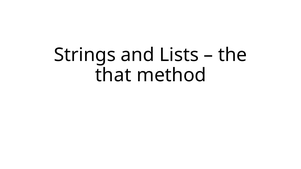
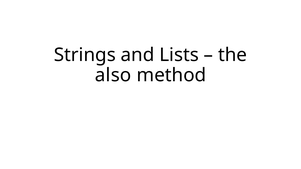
that: that -> also (113, 75)
